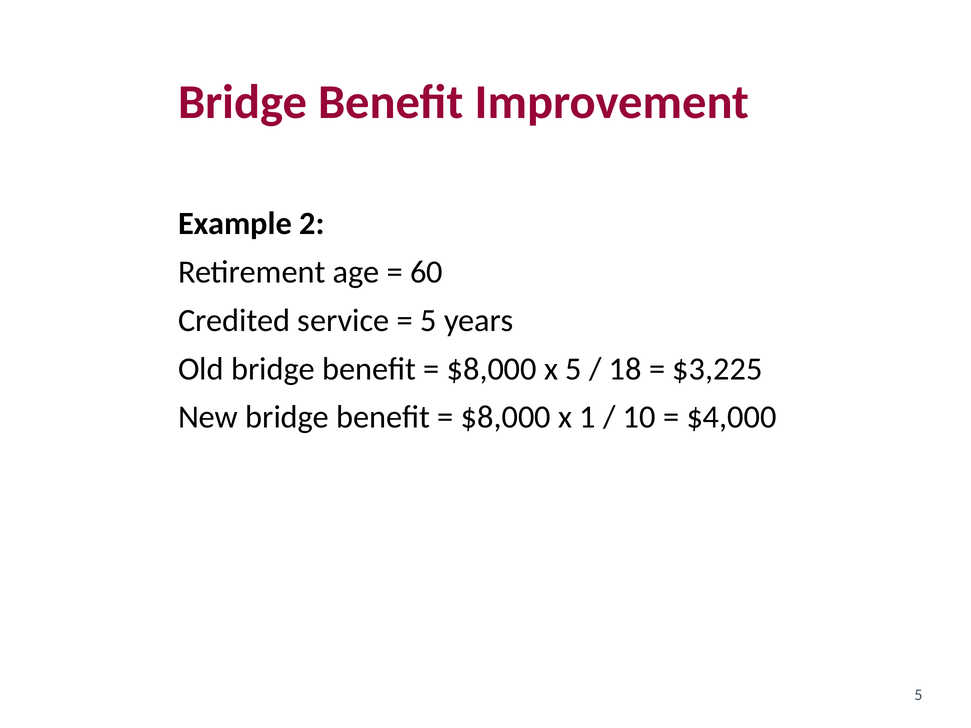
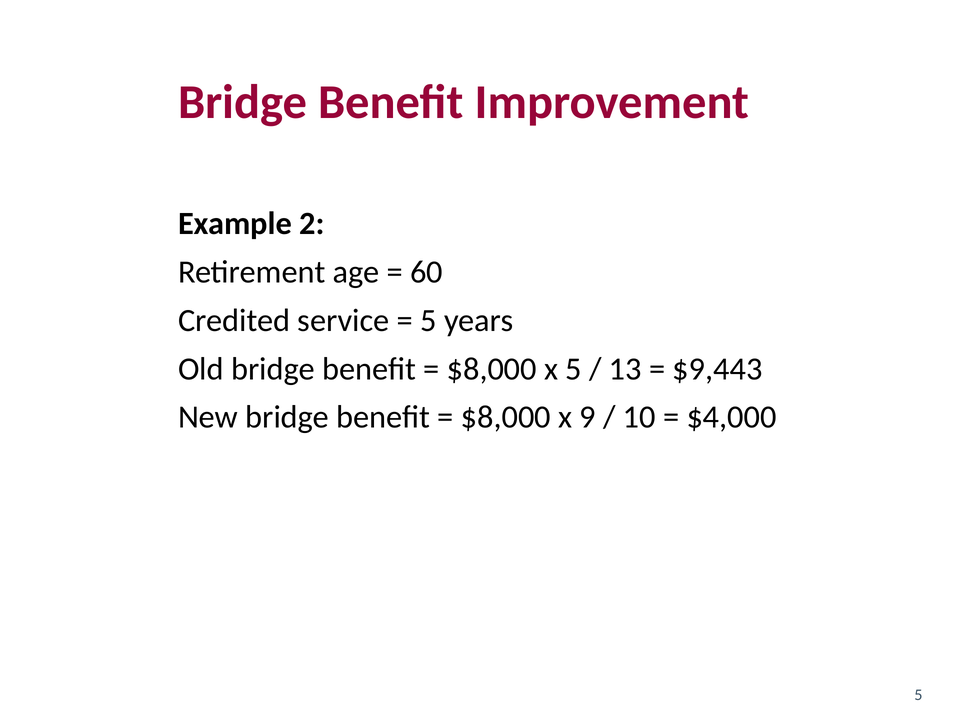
18: 18 -> 13 (625, 369)
$3,225: $3,225 -> $9,443 (717, 369)
1: 1 -> 9 (588, 417)
